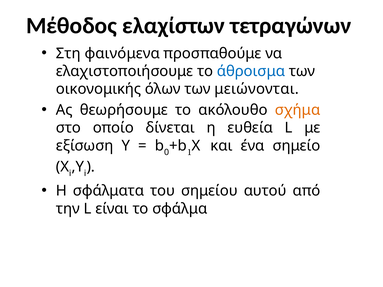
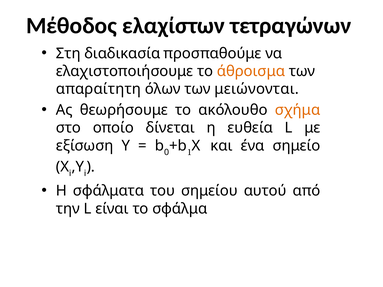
φαινόμενα: φαινόμενα -> διαδικασία (122, 53)
άθροισμα colour: blue -> orange (251, 71)
οικονομικής: οικονομικής -> απαραίτητη (98, 89)
